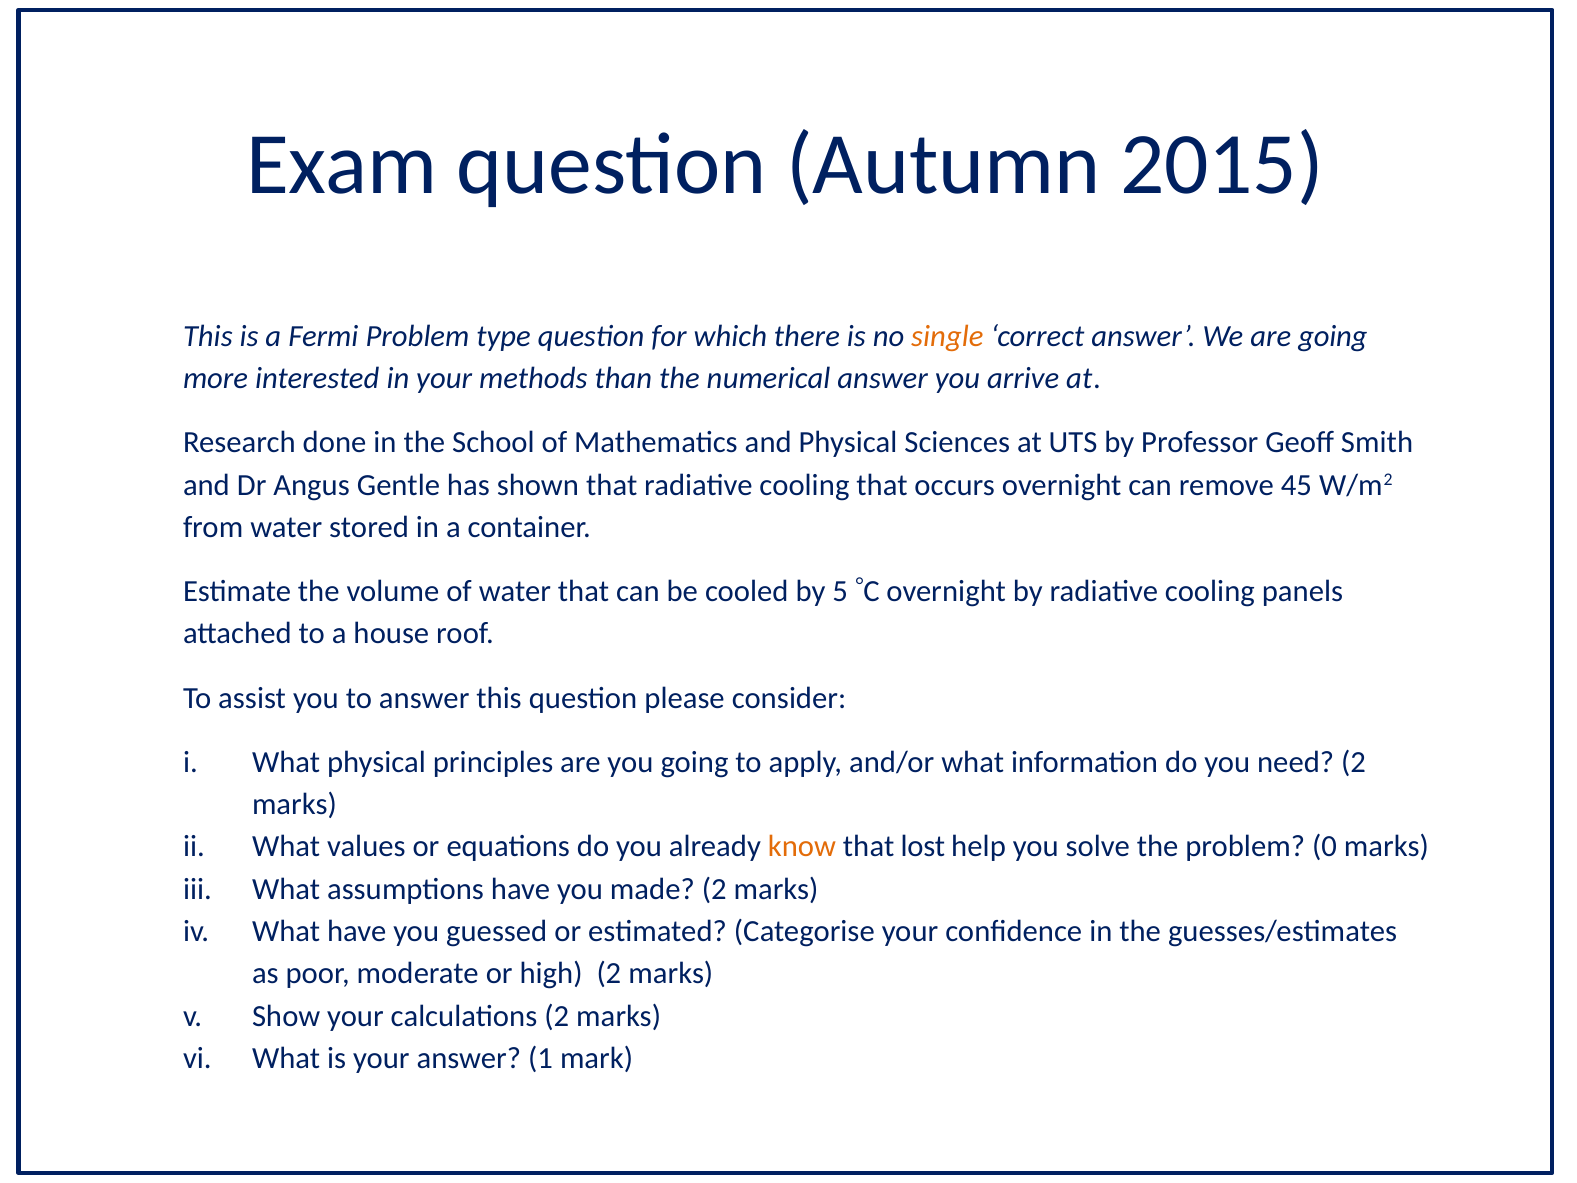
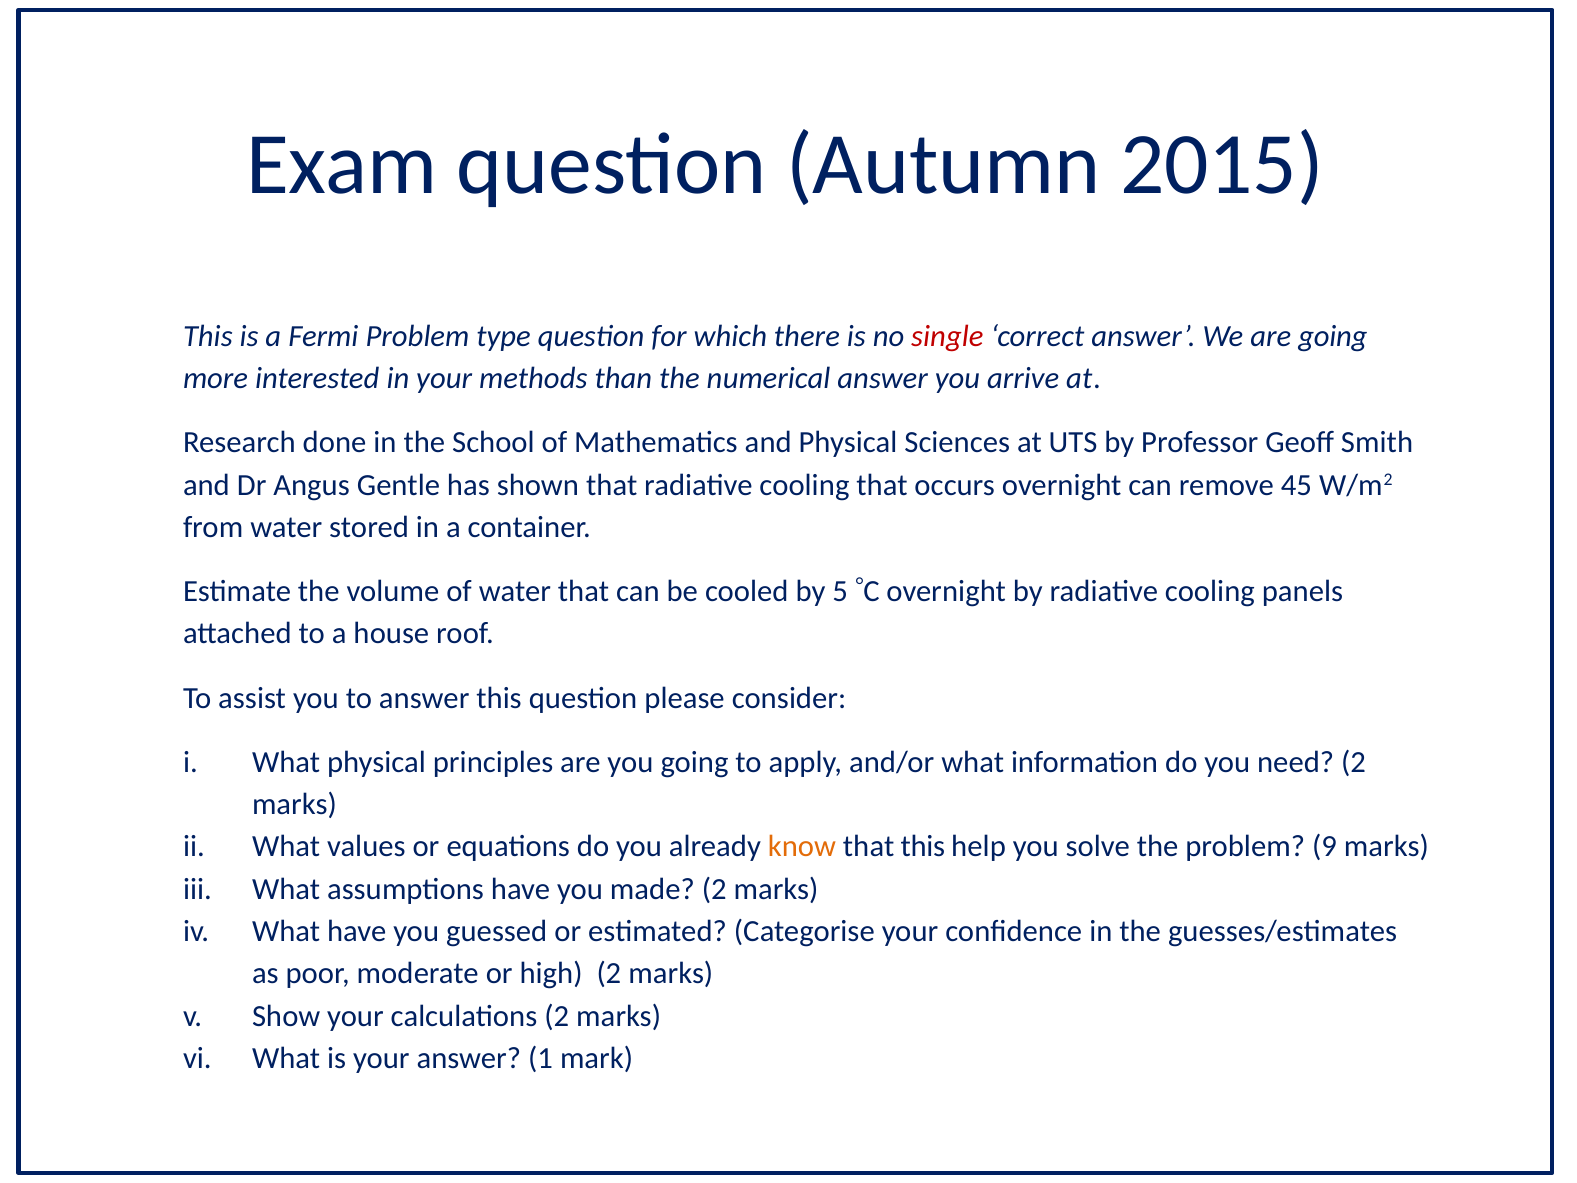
single colour: orange -> red (947, 336)
that lost: lost -> this (923, 847)
0: 0 -> 9 (1325, 847)
